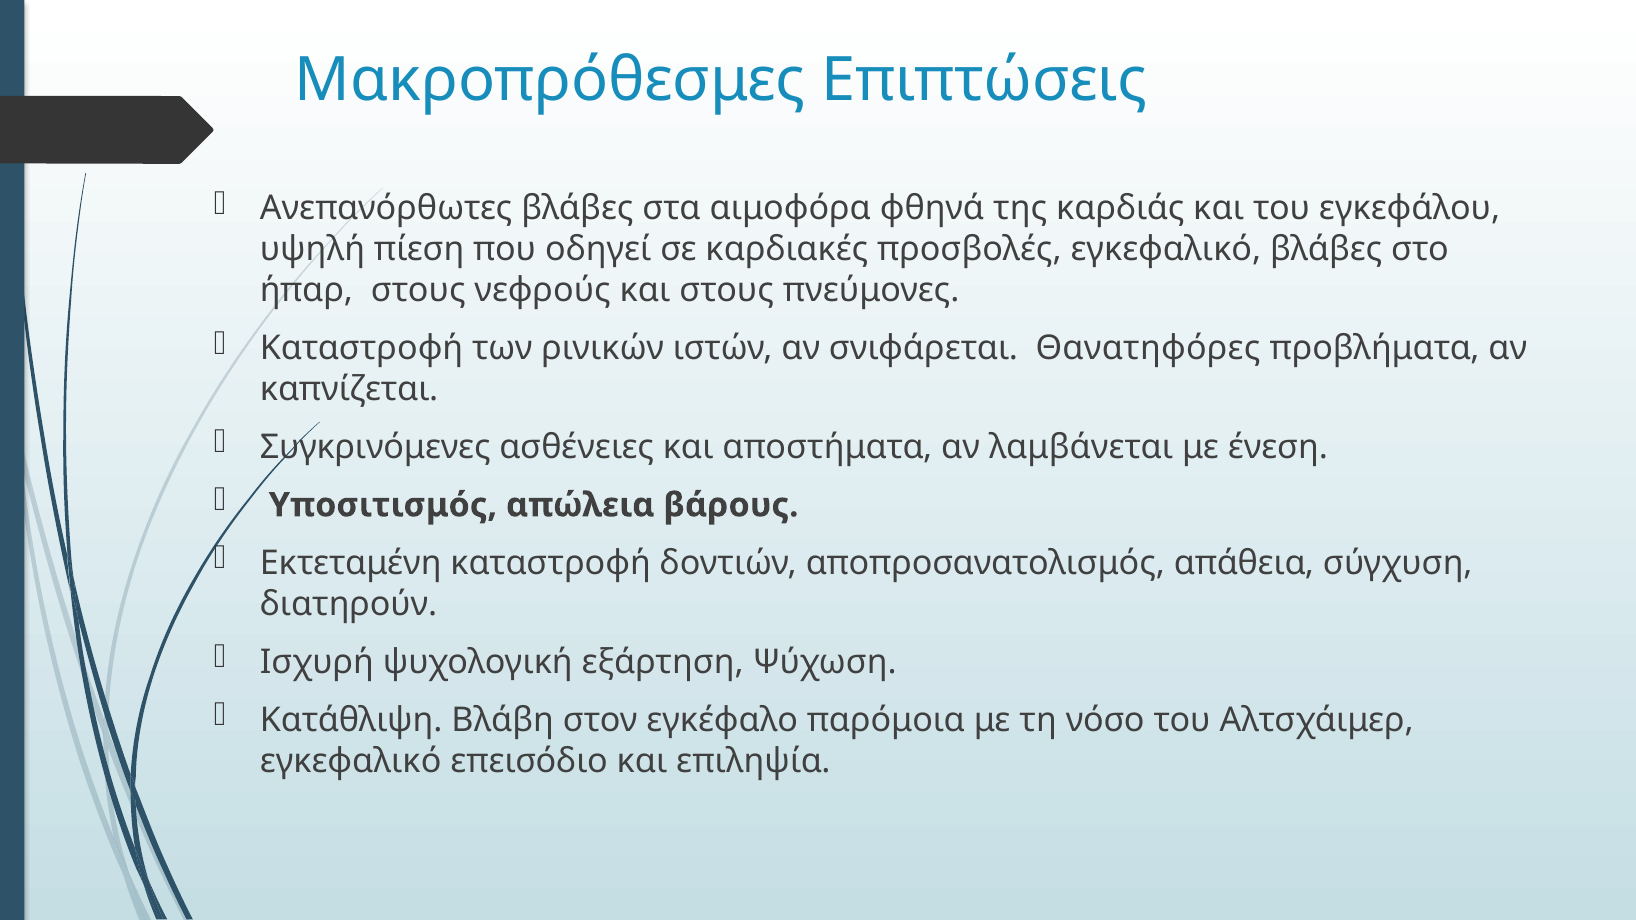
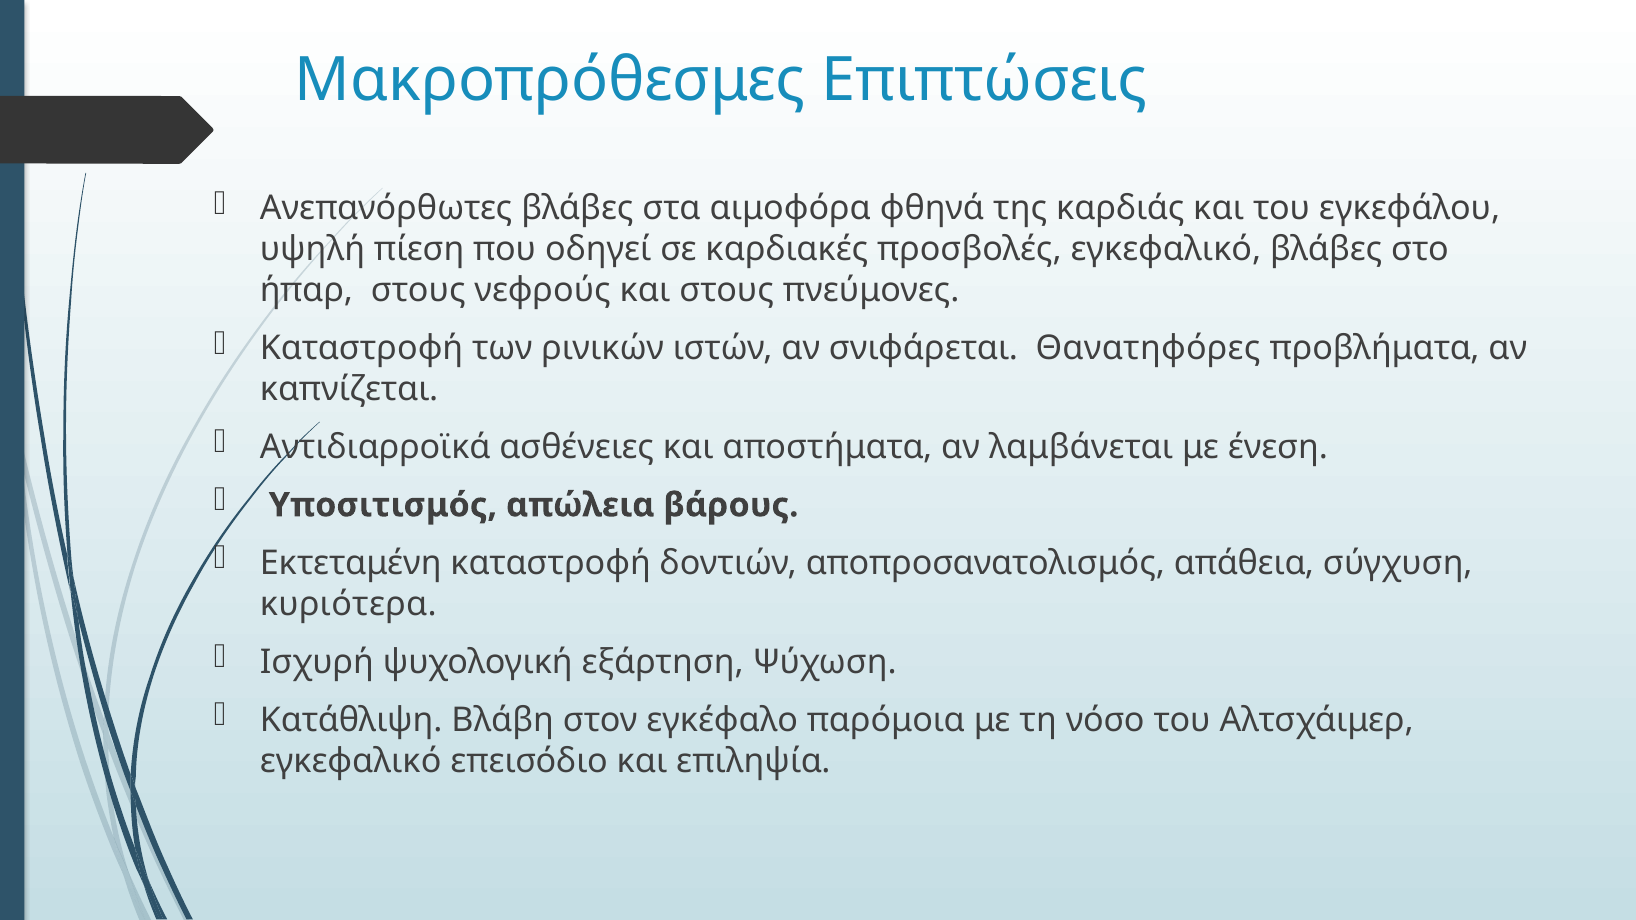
Συγκρινόμενες: Συγκρινόμενες -> Αντιδιαρροϊκά (375, 447)
διατηρούν: διατηρούν -> κυριότερα (348, 604)
